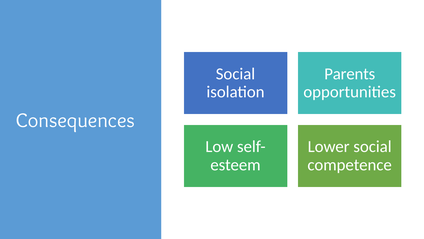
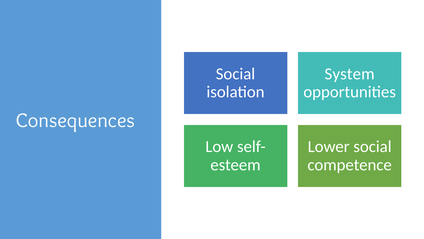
Parents: Parents -> System (350, 74)
